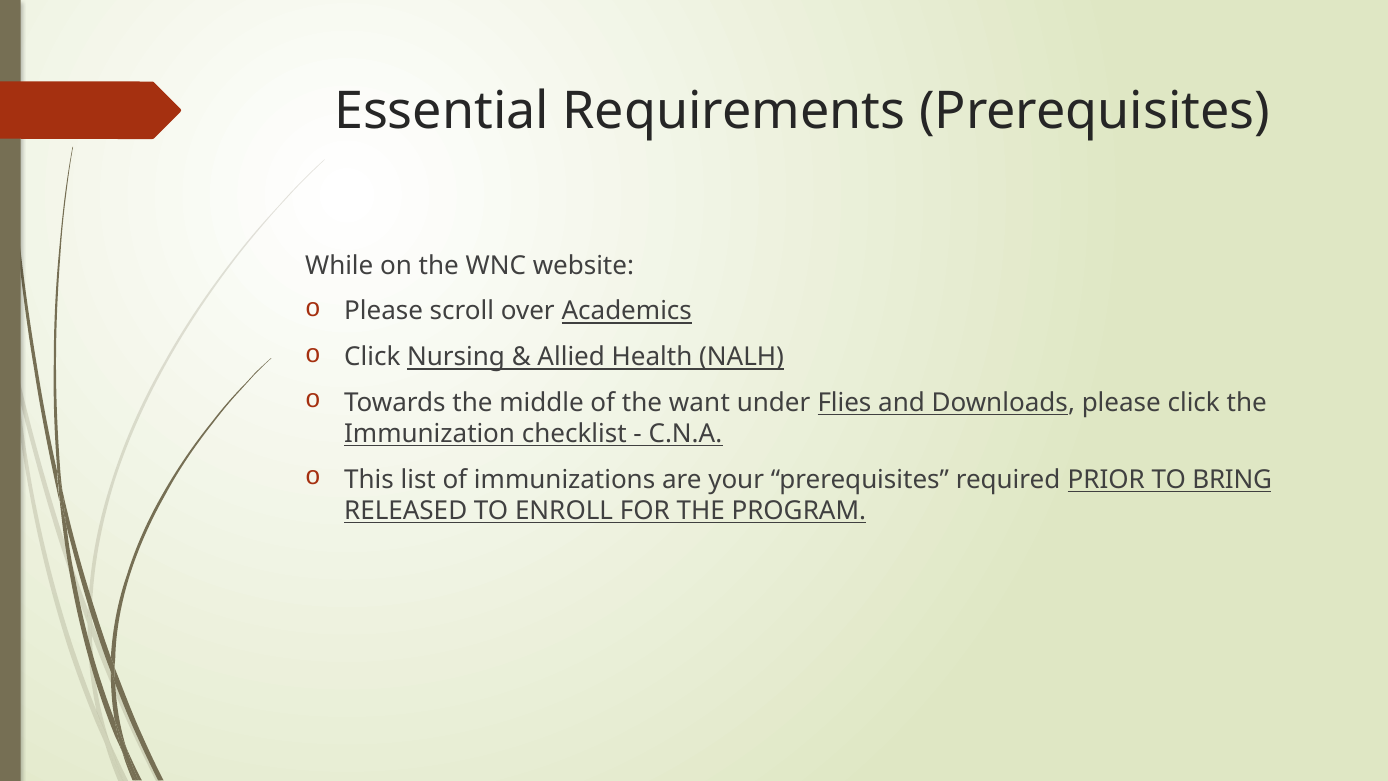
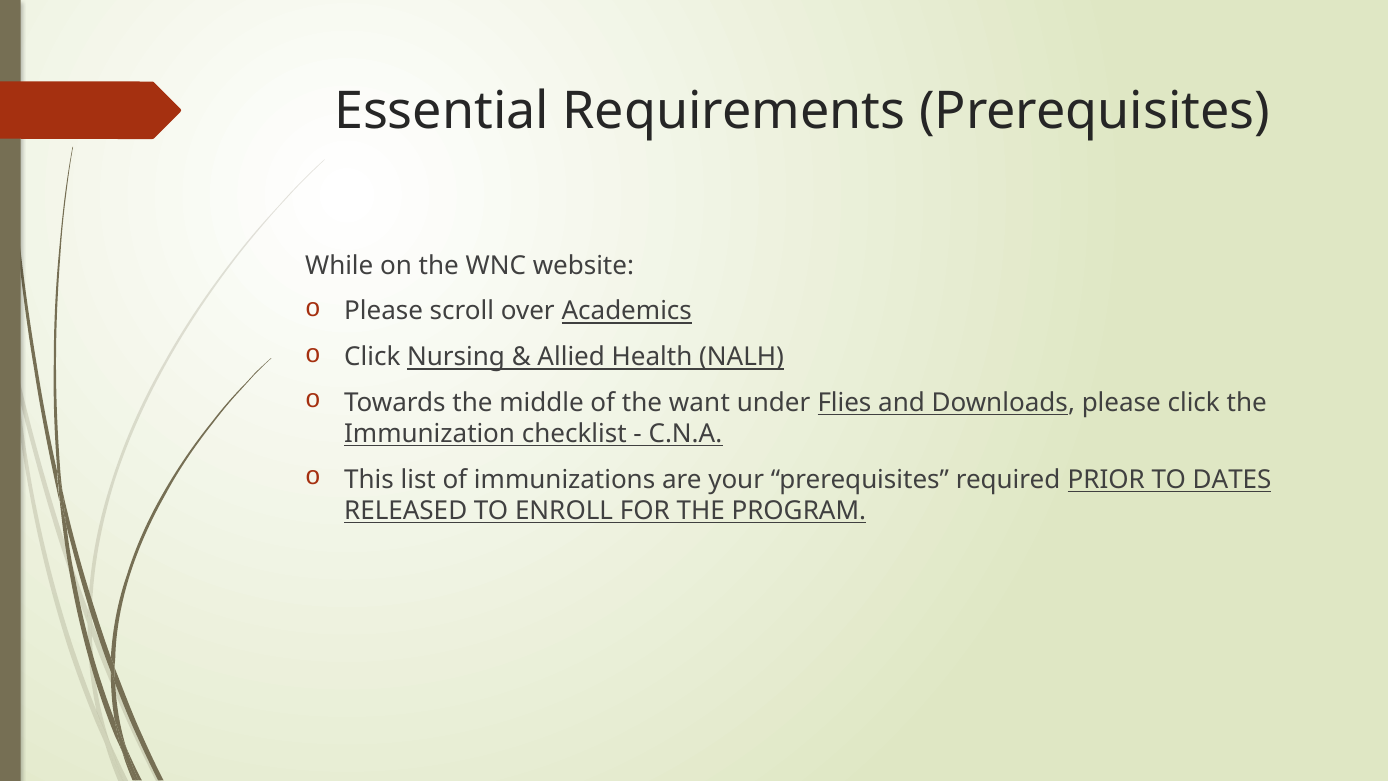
BRING: BRING -> DATES (1232, 480)
